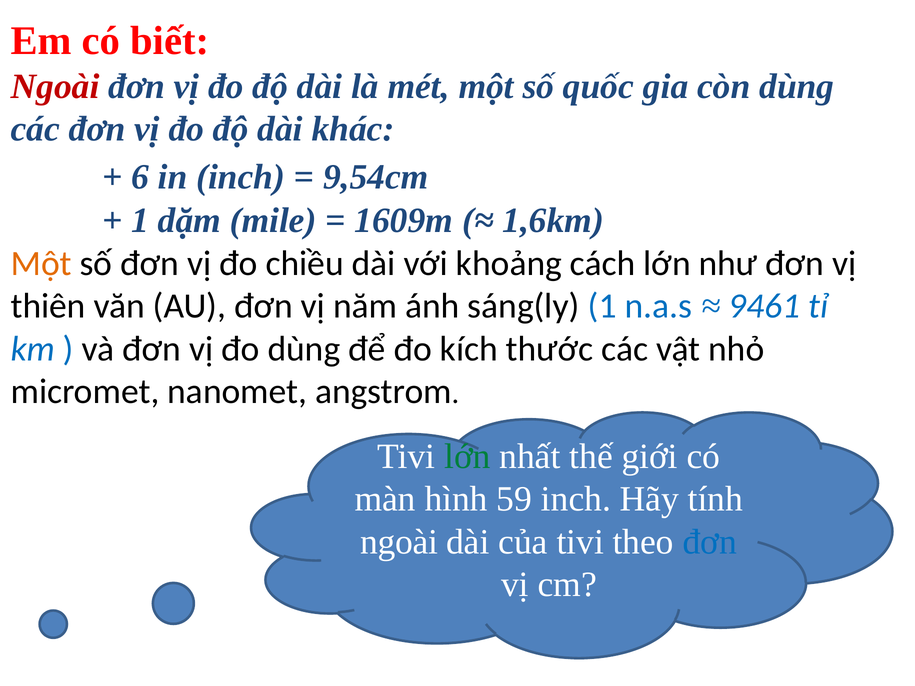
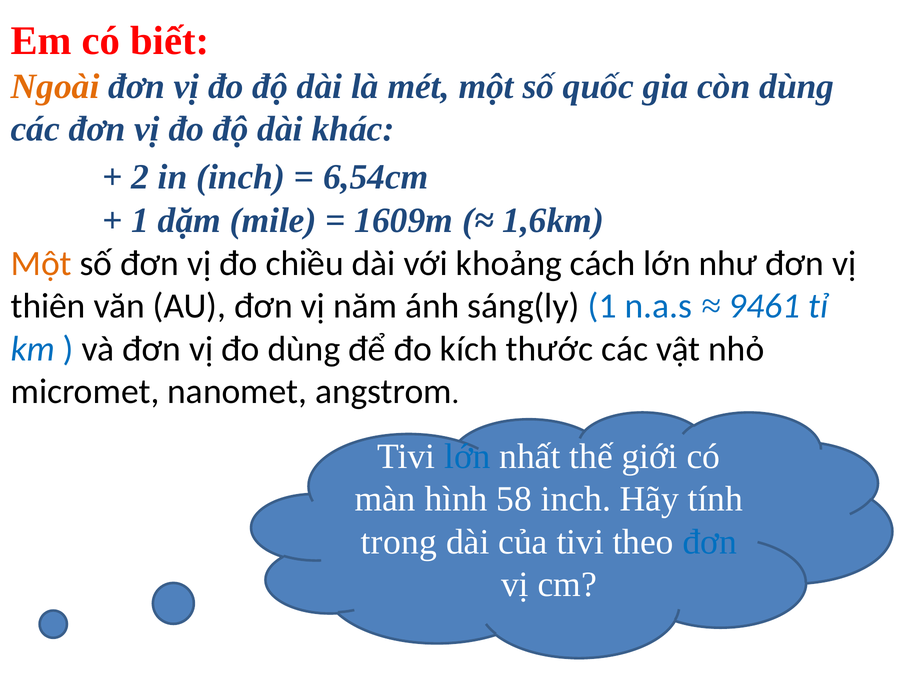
Ngoài colour: red -> orange (55, 86)
6: 6 -> 2 (140, 177)
9,54cm: 9,54cm -> 6,54cm (376, 177)
lớn colour: green -> blue (467, 457)
59: 59 -> 58 (514, 499)
ngoài: ngoài -> trong (399, 542)
